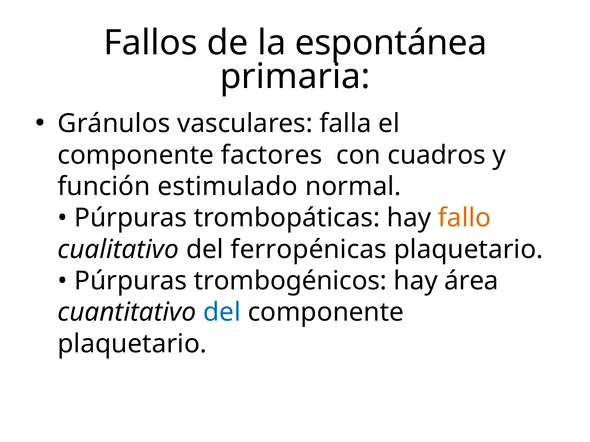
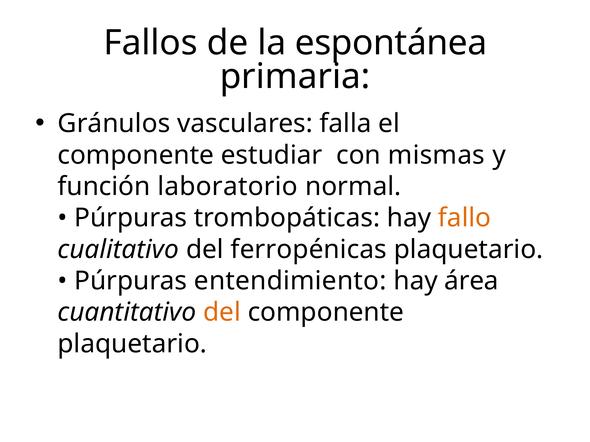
factores: factores -> estudiar (272, 155)
cuadros: cuadros -> mismas (436, 155)
estimulado: estimulado -> laboratorio (228, 187)
trombogénicos: trombogénicos -> entendimiento (290, 281)
del colour: blue -> orange (222, 313)
